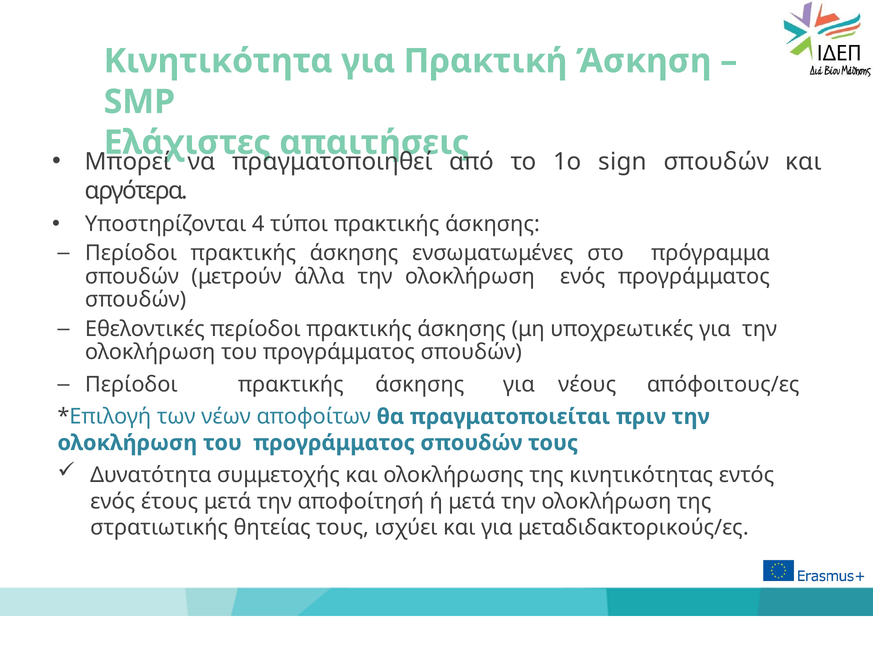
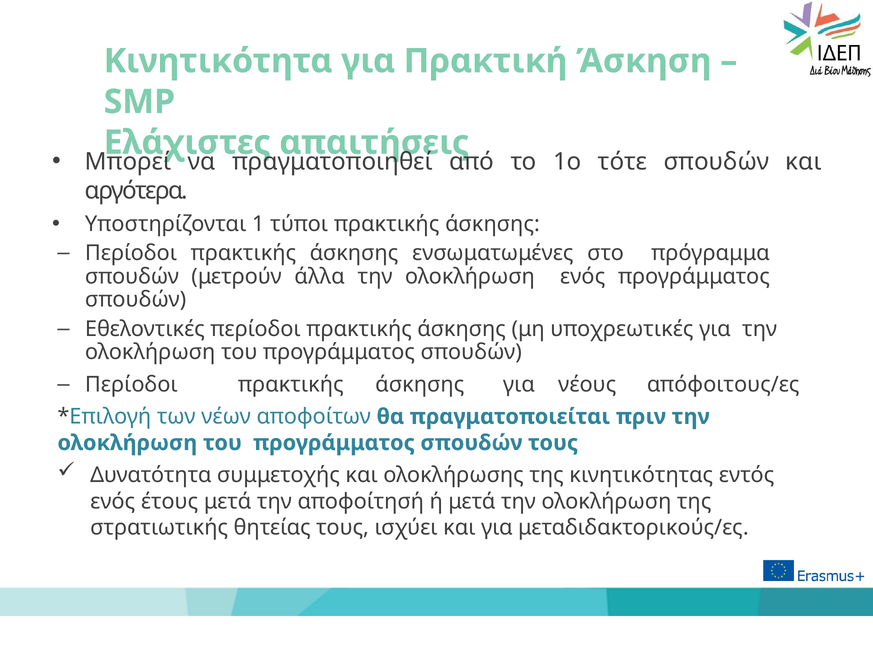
sign: sign -> τότε (623, 162)
4: 4 -> 1 (258, 224)
